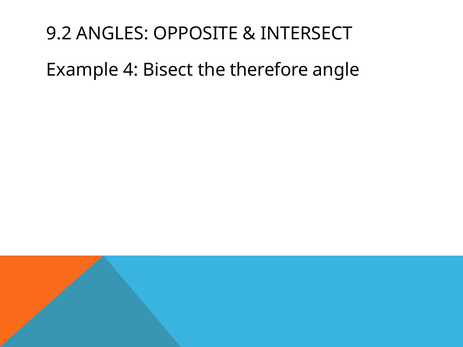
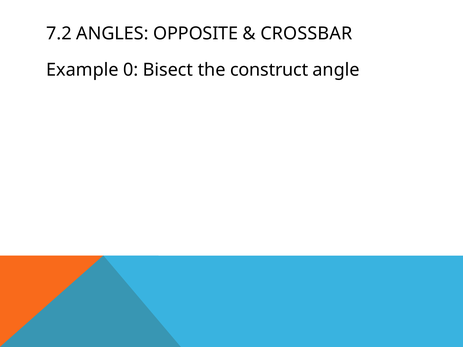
9.2: 9.2 -> 7.2 (59, 34)
INTERSECT: INTERSECT -> CROSSBAR (306, 34)
4: 4 -> 0 (131, 70)
therefore: therefore -> construct (269, 70)
